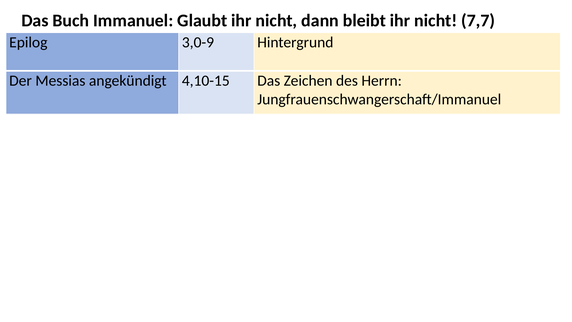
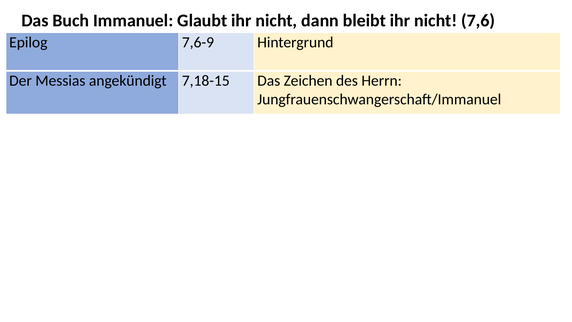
7,7: 7,7 -> 7,6 (478, 21)
3,0-9: 3,0-9 -> 7,6-9 (198, 42)
4,10-15: 4,10-15 -> 7,18-15 (206, 81)
